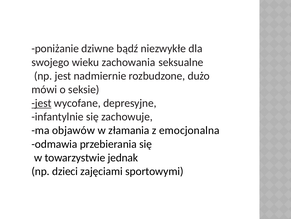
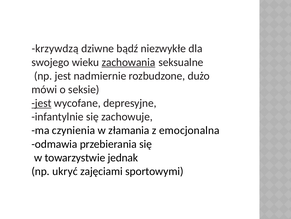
poniżanie: poniżanie -> krzywdzą (55, 48)
zachowania underline: none -> present (128, 62)
objawów: objawów -> czynienia (74, 130)
dzieci: dzieci -> ukryć (65, 171)
